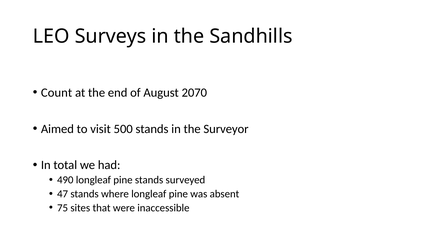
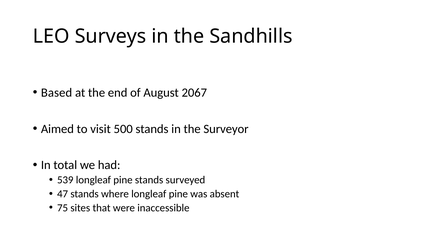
Count: Count -> Based (57, 92)
2070: 2070 -> 2067 (194, 92)
490: 490 -> 539 (65, 180)
